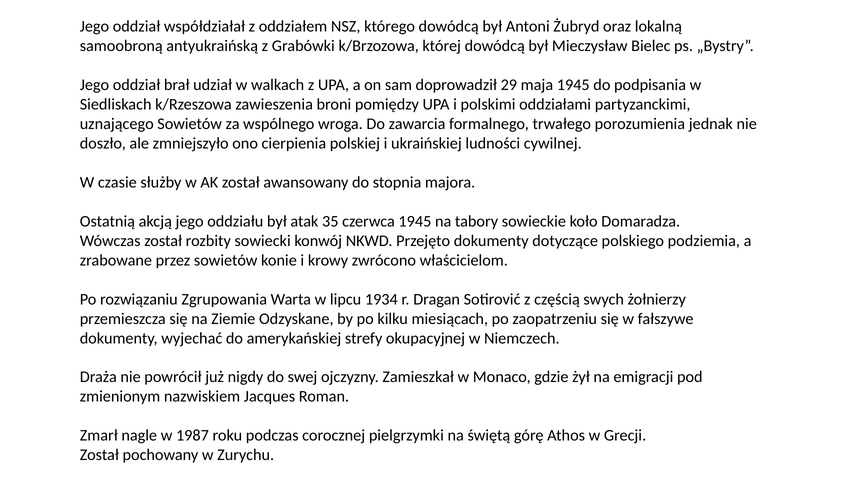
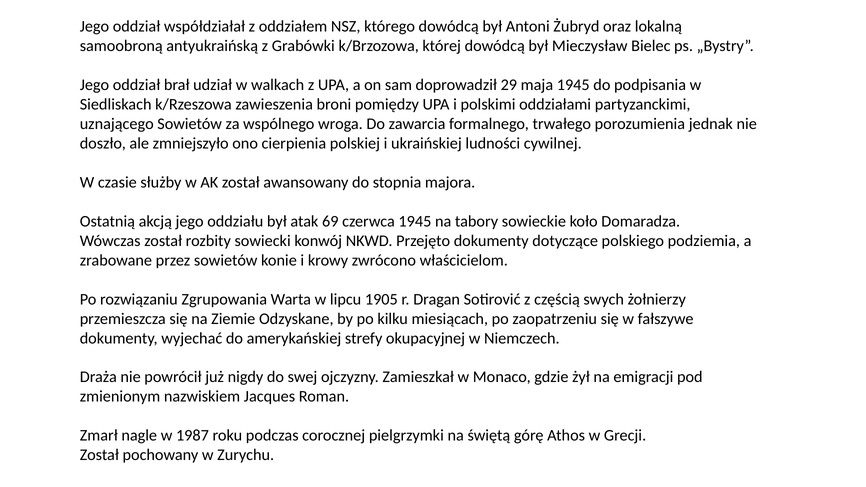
35: 35 -> 69 (330, 221)
1934: 1934 -> 1905 (381, 299)
